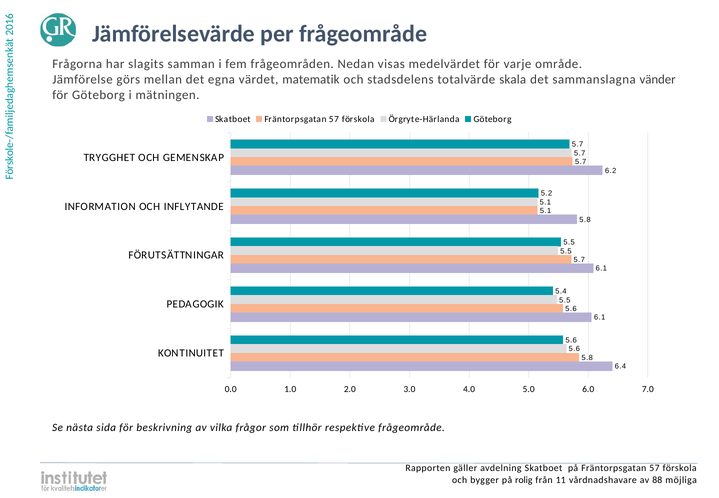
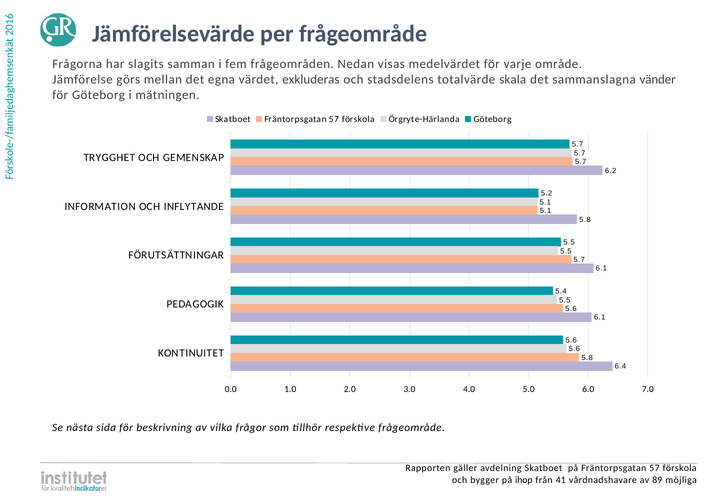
matematik: matematik -> exkluderas (311, 80)
rolig: rolig -> ihop (524, 480)
11: 11 -> 41 (561, 480)
88: 88 -> 89 (657, 480)
